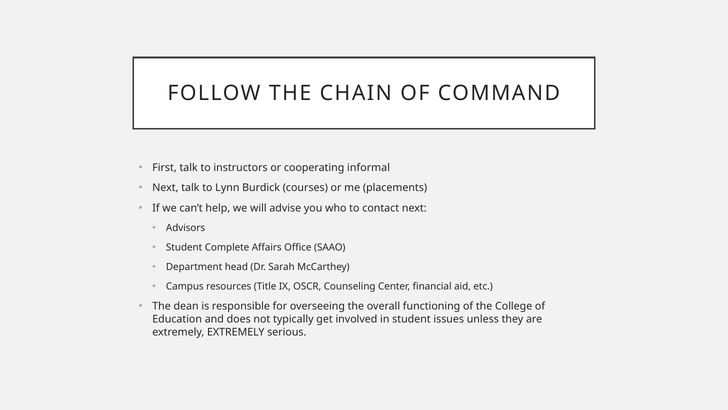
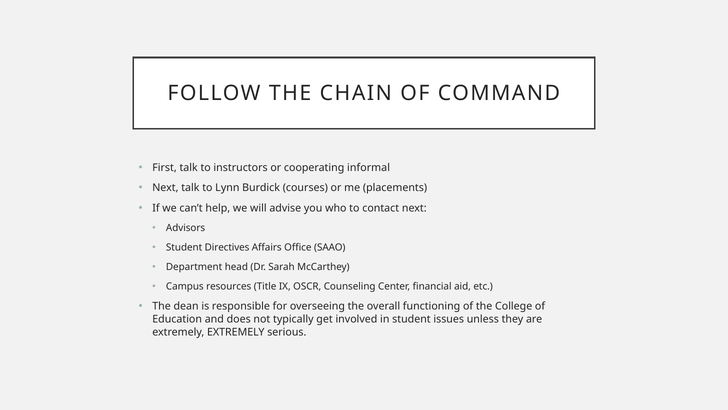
Complete: Complete -> Directives (227, 247)
